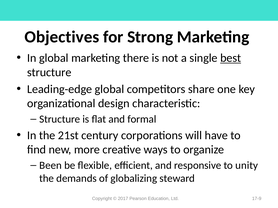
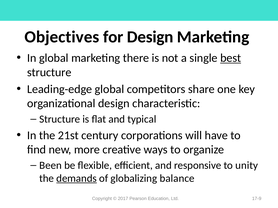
for Strong: Strong -> Design (150, 37)
formal: formal -> typical (142, 119)
demands underline: none -> present (77, 179)
steward: steward -> balance (177, 179)
